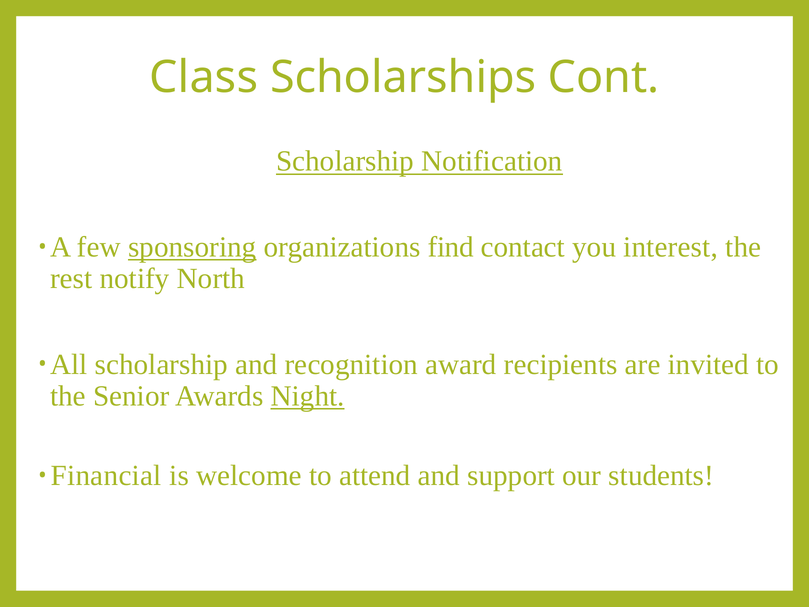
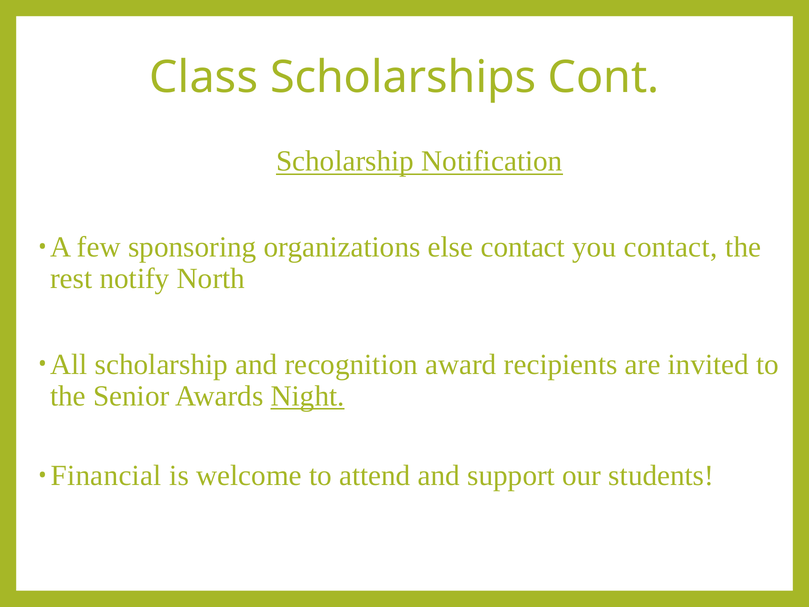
sponsoring underline: present -> none (192, 247)
find: find -> else (451, 247)
you interest: interest -> contact (671, 247)
